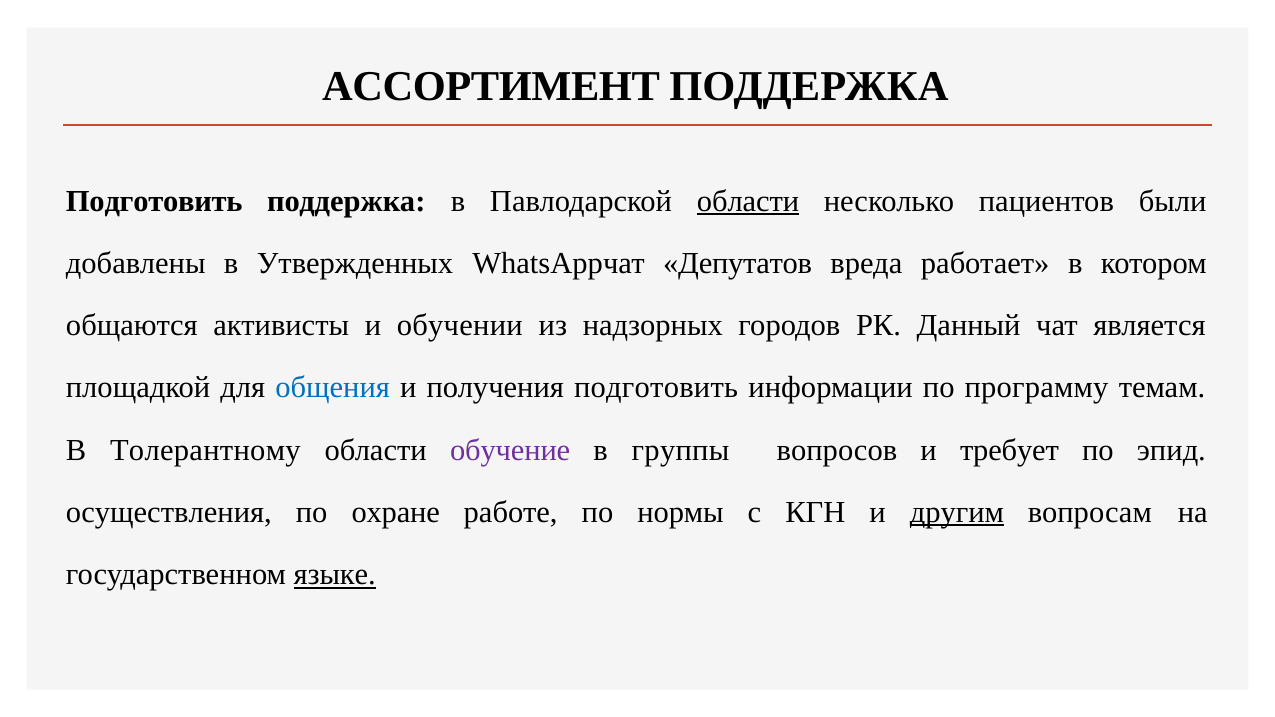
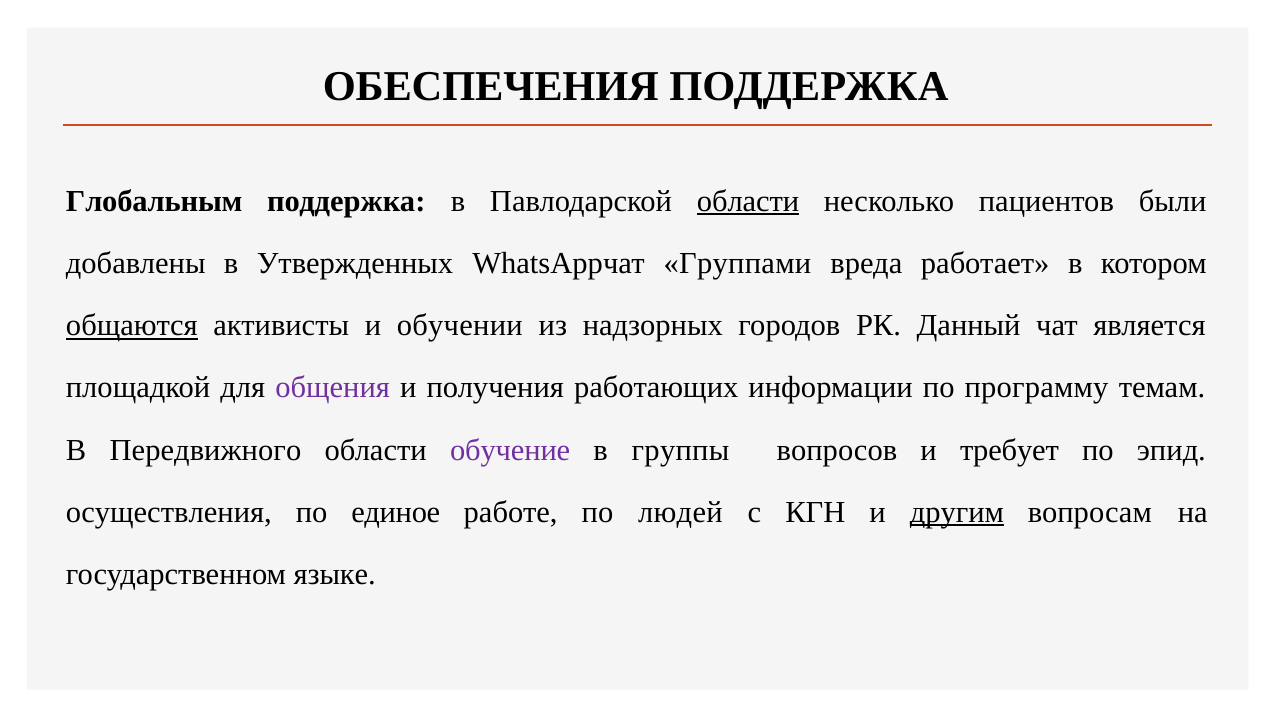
АССОРТИМЕНТ: АССОРТИМЕНТ -> ОБЕСПЕЧЕНИЯ (491, 86)
Подготовить: Подготовить -> Глобальным (154, 201)
Депутатов: Депутатов -> Группами (737, 263)
общаются underline: none -> present (132, 326)
общения colour: blue -> purple (333, 388)
получения подготовить: подготовить -> работающих (656, 388)
Толерантному: Толерантному -> Передвижного (205, 450)
охране: охране -> единое (396, 512)
нормы: нормы -> людей (680, 512)
языке underline: present -> none (335, 575)
